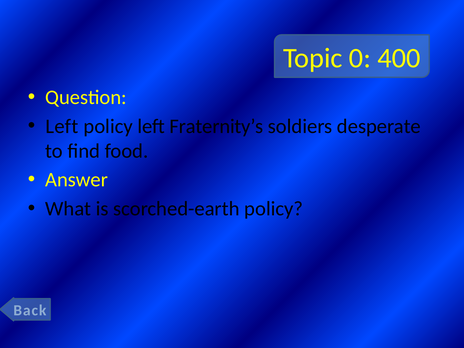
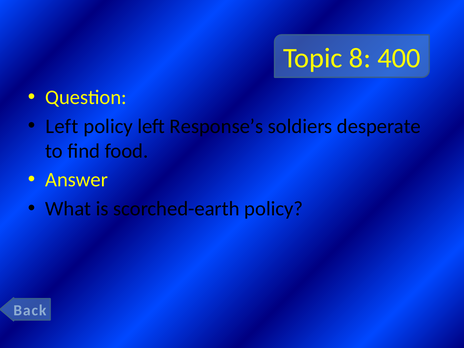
0: 0 -> 8 (360, 58)
Fraternity’s: Fraternity’s -> Response’s (216, 126)
